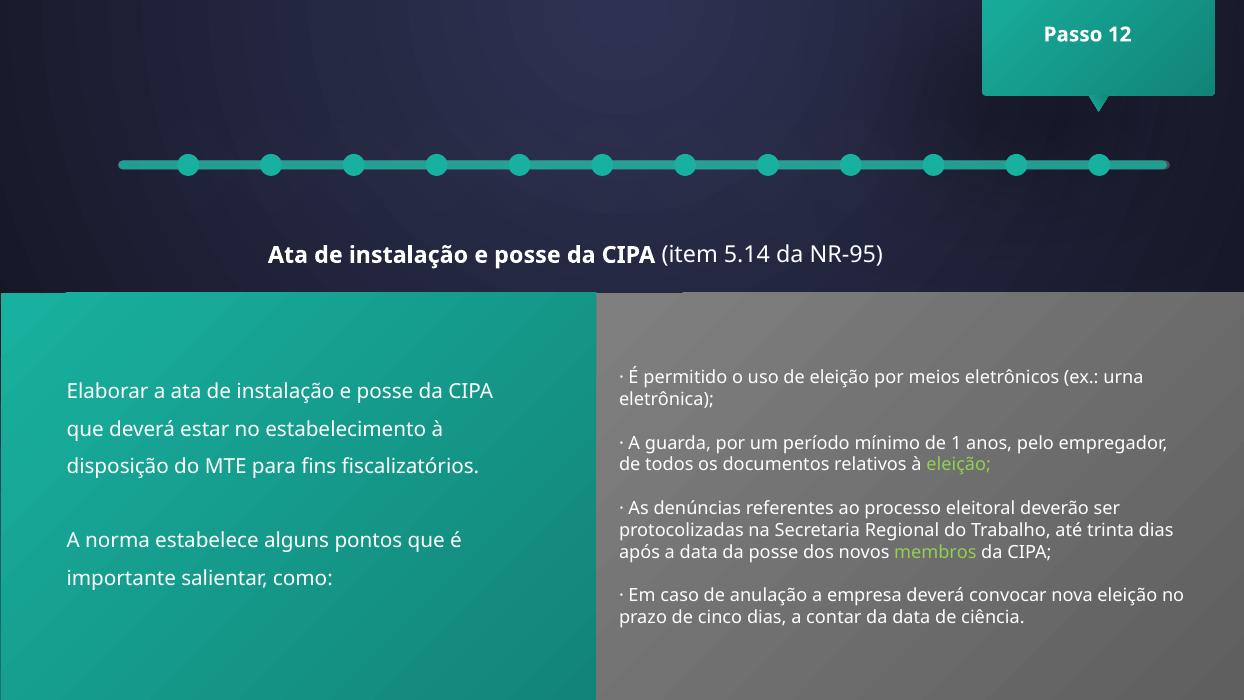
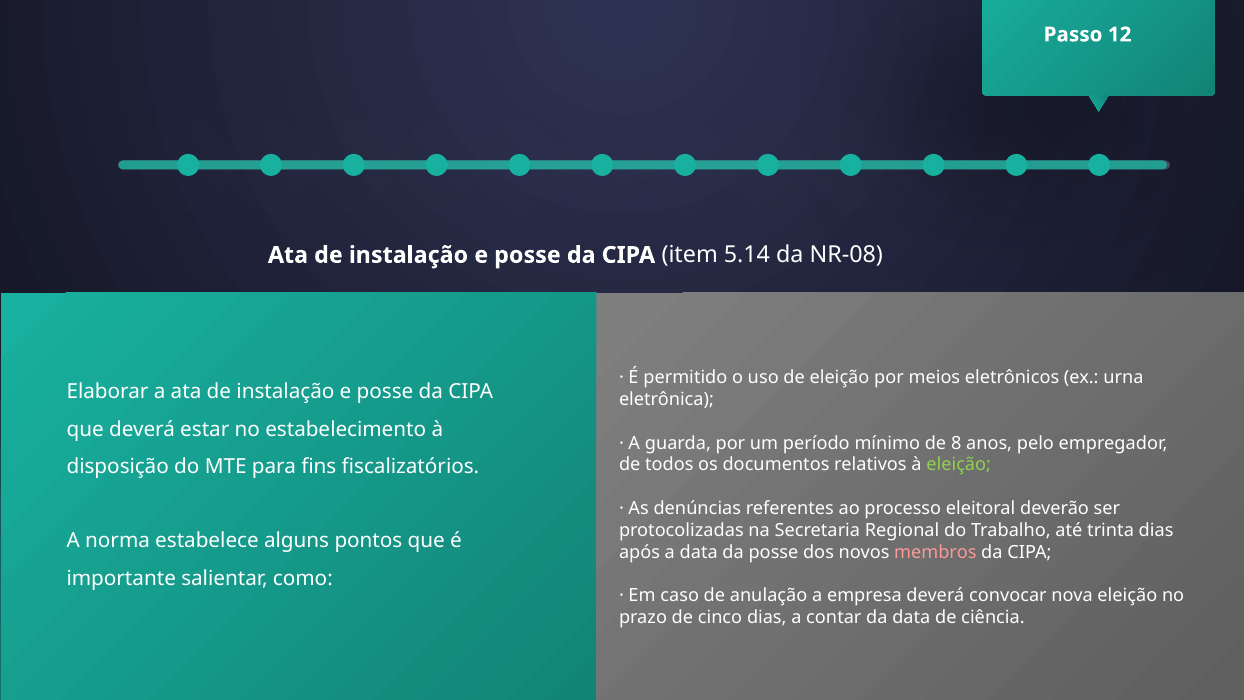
NR-95: NR-95 -> NR-08 (846, 255)
1: 1 -> 8 (956, 443)
membros colour: light green -> pink (935, 552)
